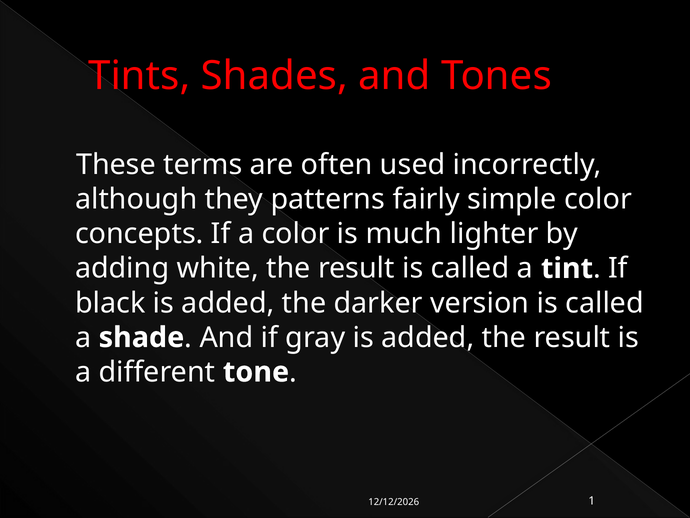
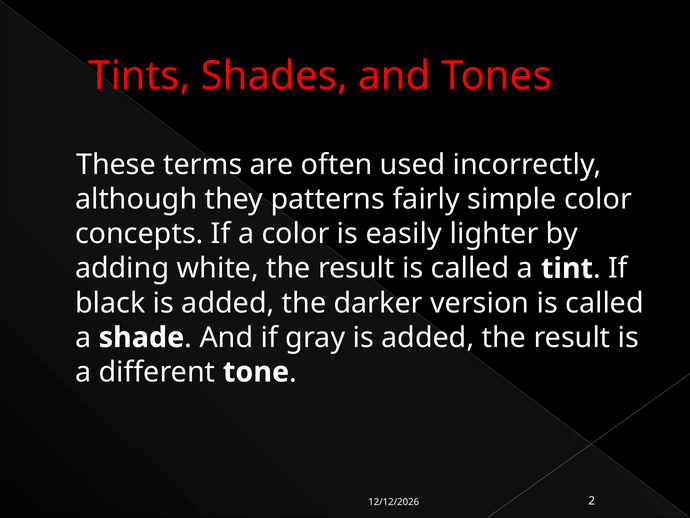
much: much -> easily (404, 234)
1: 1 -> 2 (592, 500)
